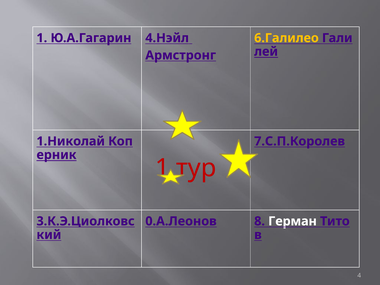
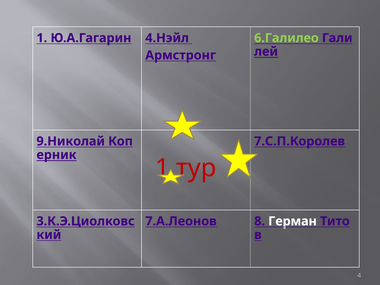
6.Галилео colour: yellow -> light green (286, 38)
1.Николай: 1.Николай -> 9.Николай (71, 141)
0.А.Леонов: 0.А.Леонов -> 7.А.Леонов (181, 221)
